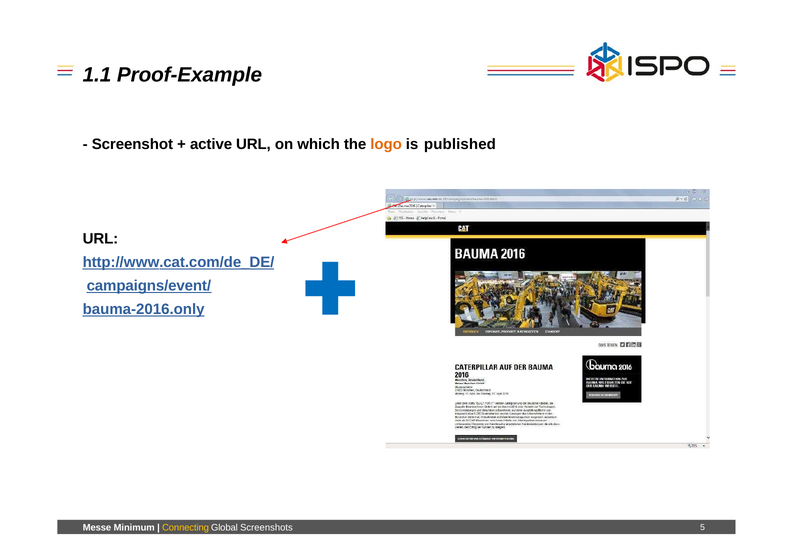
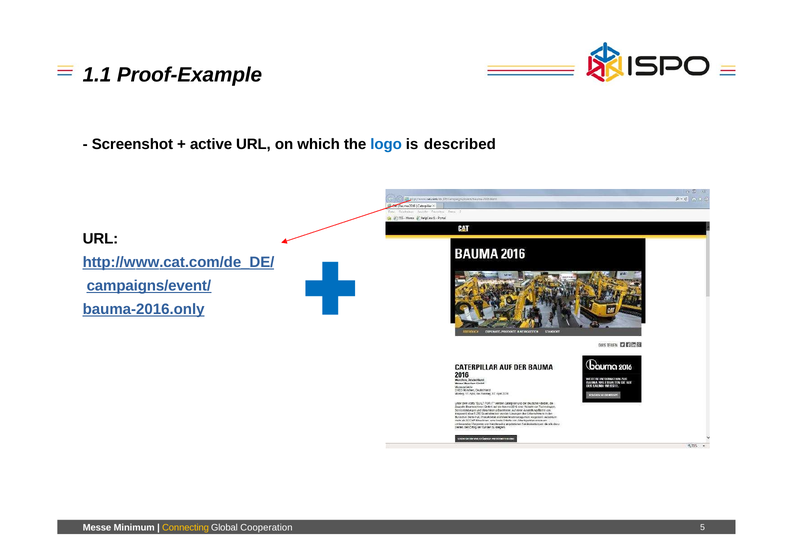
logo colour: orange -> blue (386, 144)
published: published -> described (460, 144)
Screenshots: Screenshots -> Cooperation (266, 528)
